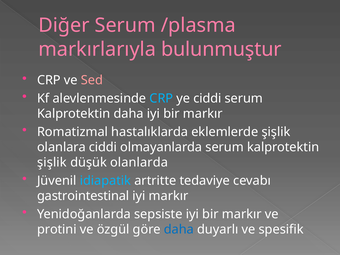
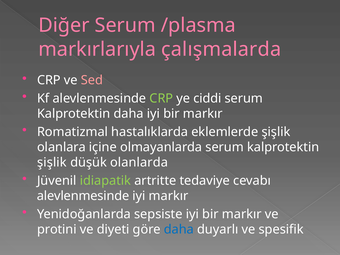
bulunmuştur: bulunmuştur -> çalışmalarda (221, 49)
CRP colour: light blue -> light green (161, 98)
olanlara ciddi: ciddi -> içine (103, 147)
idiapatik colour: light blue -> light green (105, 181)
gastrointestinal: gastrointestinal -> alevlenmesinde (83, 196)
özgül: özgül -> diyeti (113, 229)
